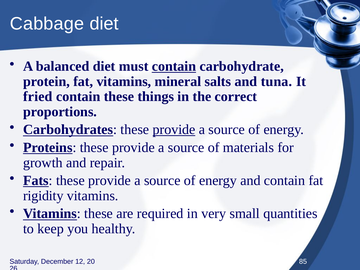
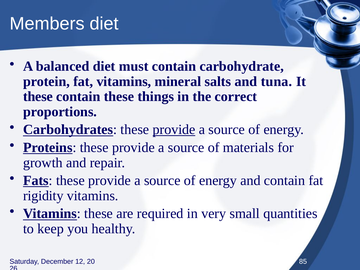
Cabbage: Cabbage -> Members (47, 24)
contain underline: present -> none (174, 66)
fried: fried -> these (38, 97)
